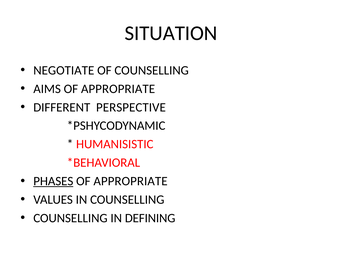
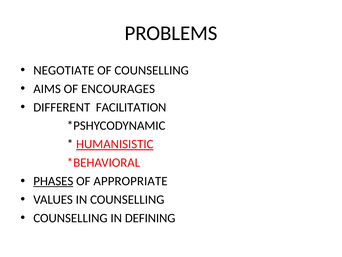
SITUATION: SITUATION -> PROBLEMS (171, 33)
AIMS OF APPROPRIATE: APPROPRIATE -> ENCOURAGES (118, 89)
PERSPECTIVE: PERSPECTIVE -> FACILITATION (131, 107)
HUMANISISTIC underline: none -> present (115, 144)
